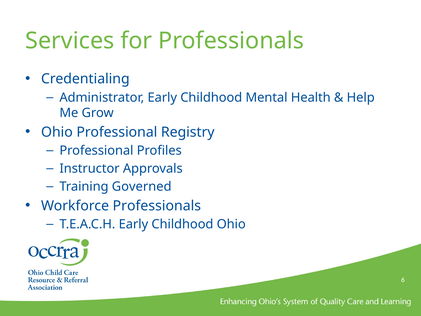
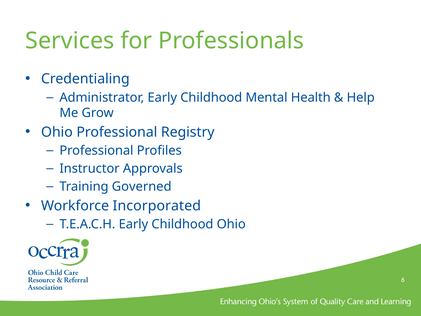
Workforce Professionals: Professionals -> Incorporated (157, 206)
